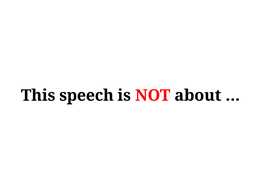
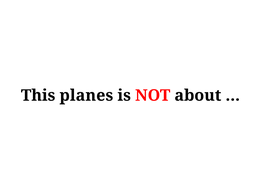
speech: speech -> planes (86, 95)
